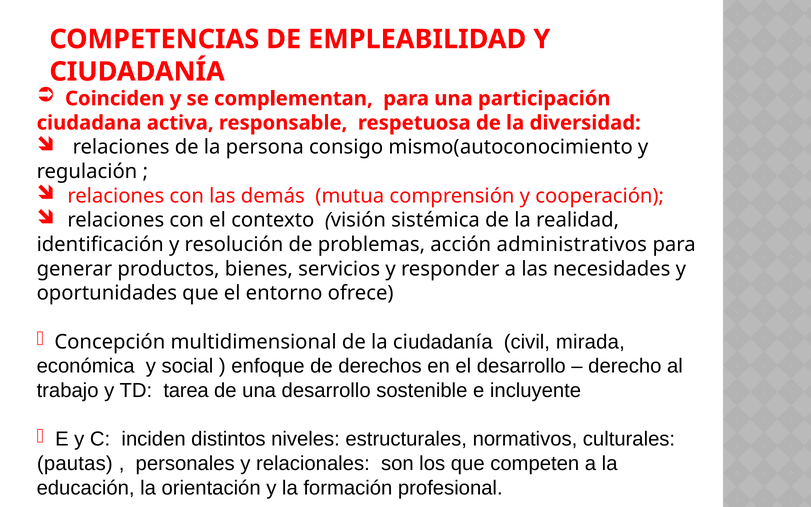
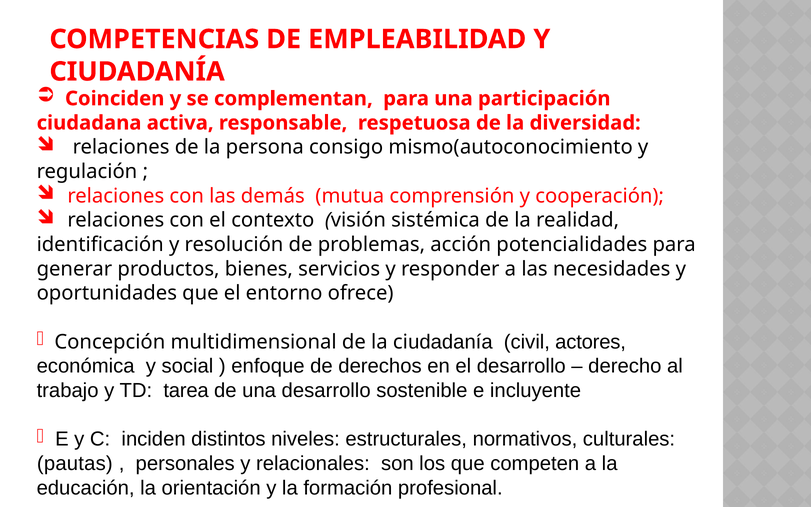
administrativos: administrativos -> potencialidades (572, 245)
mirada: mirada -> actores (591, 342)
